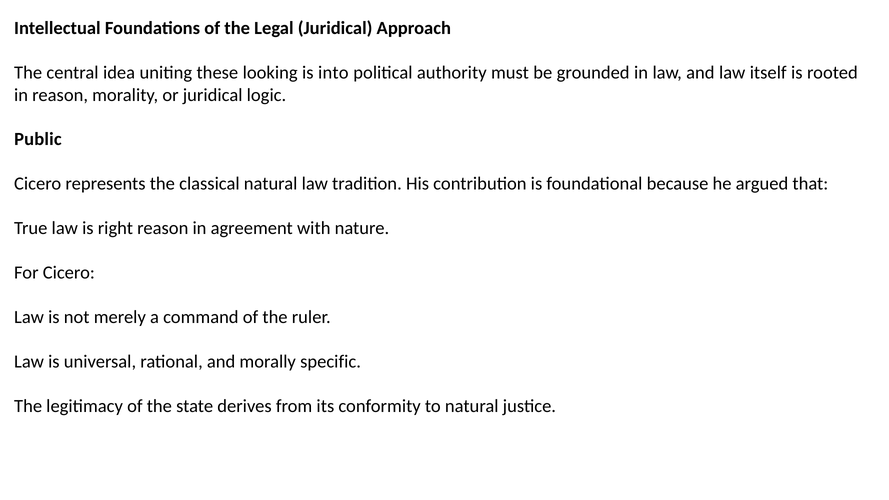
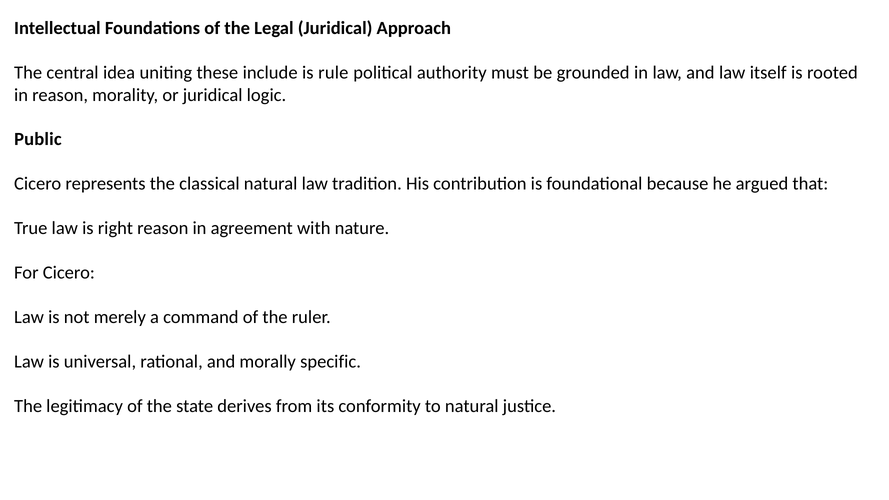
looking: looking -> include (270, 73)
into: into -> rule (333, 73)
